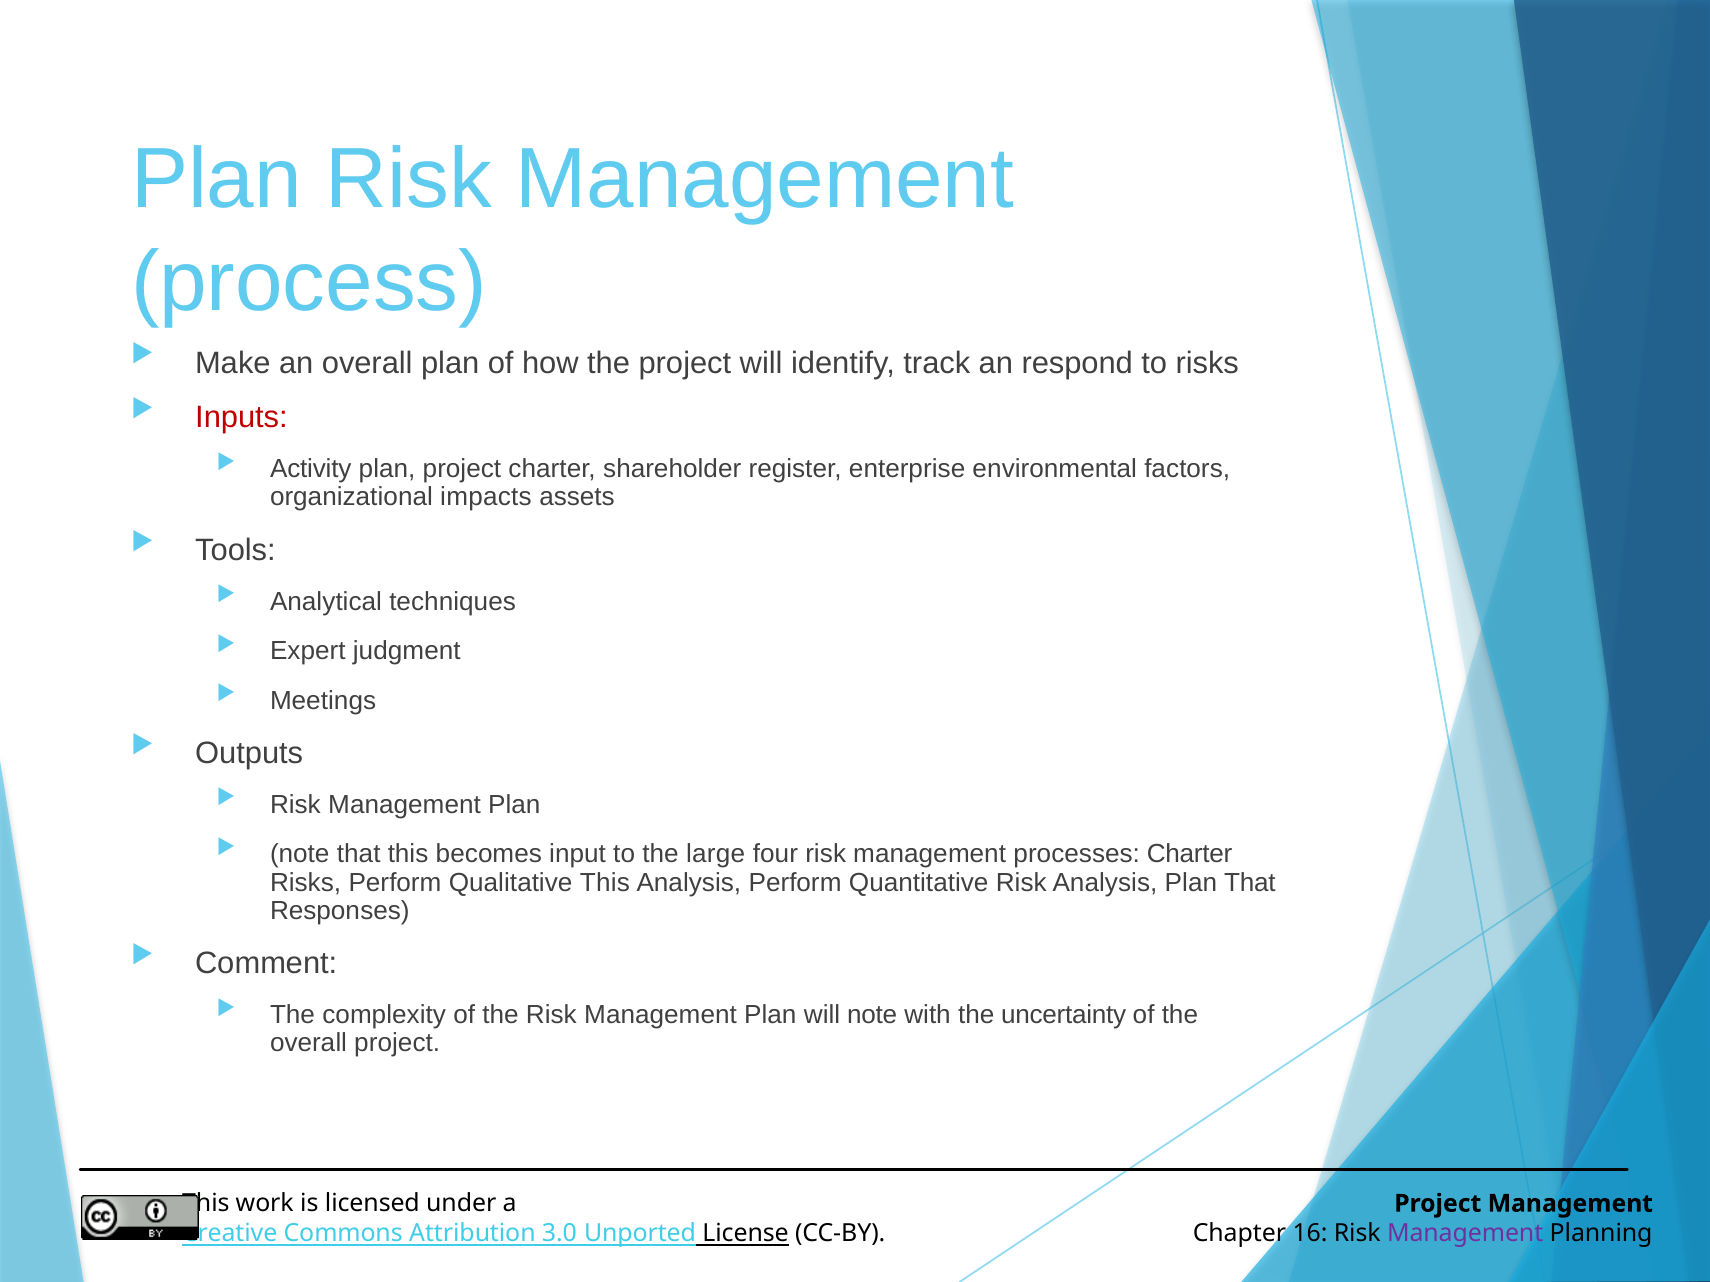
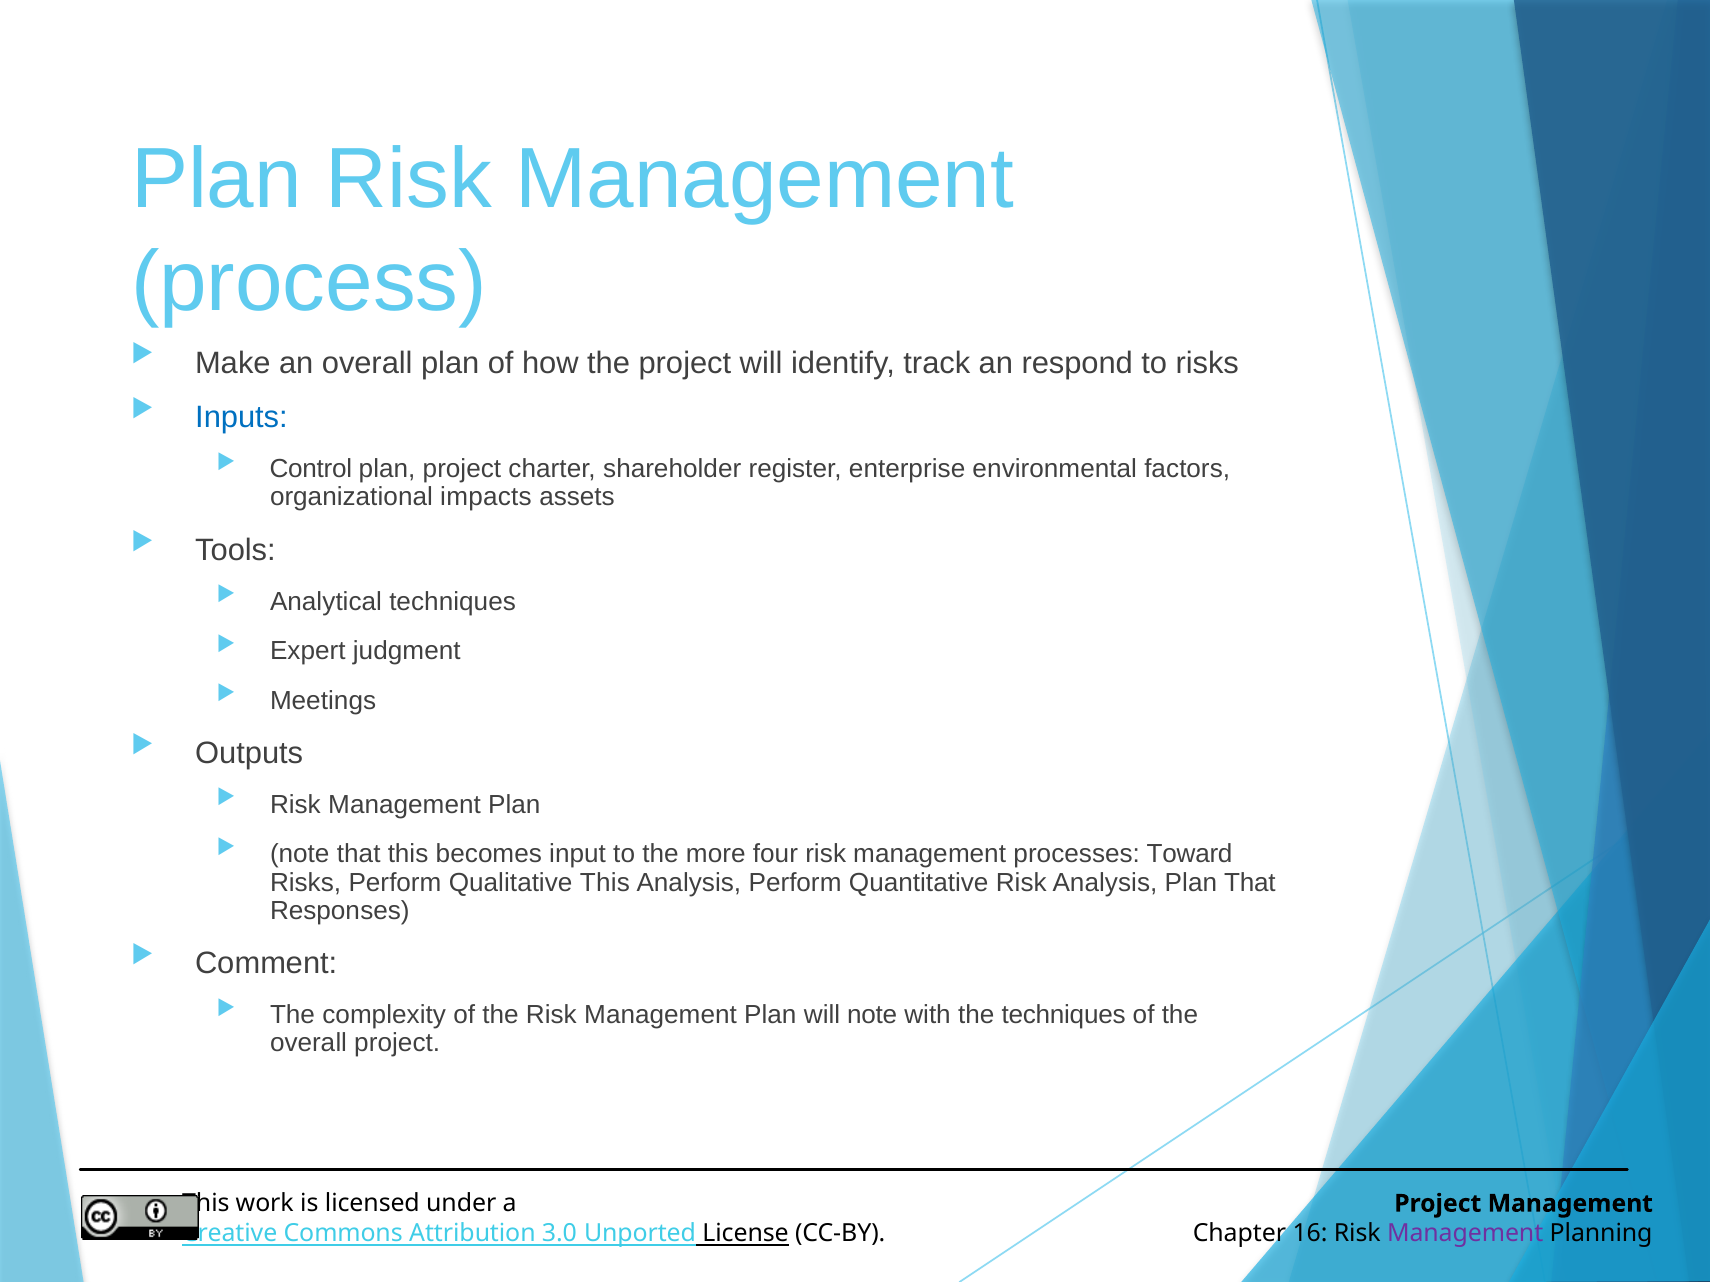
Inputs colour: red -> blue (241, 418)
Activity: Activity -> Control (311, 469)
large: large -> more (716, 855)
processes Charter: Charter -> Toward (1190, 855)
the uncertainty: uncertainty -> techniques (1064, 1015)
